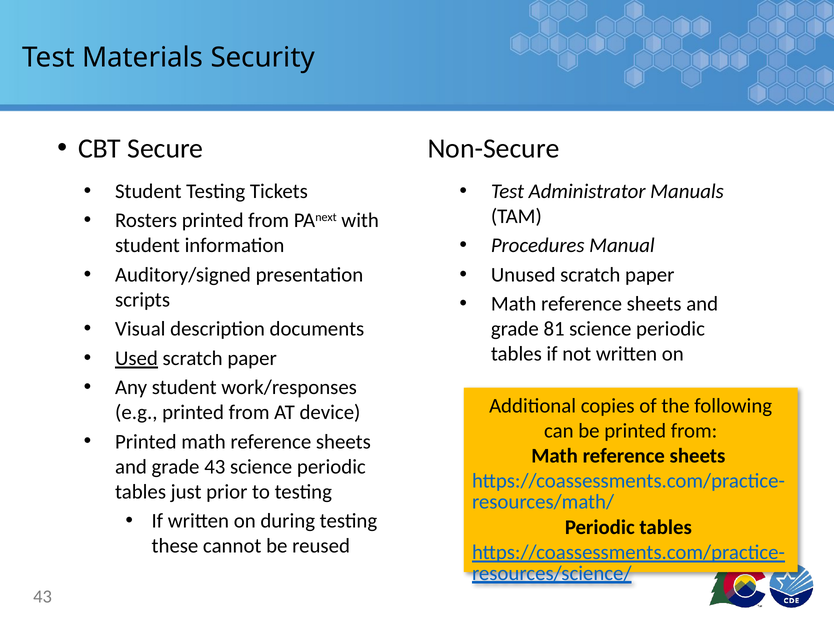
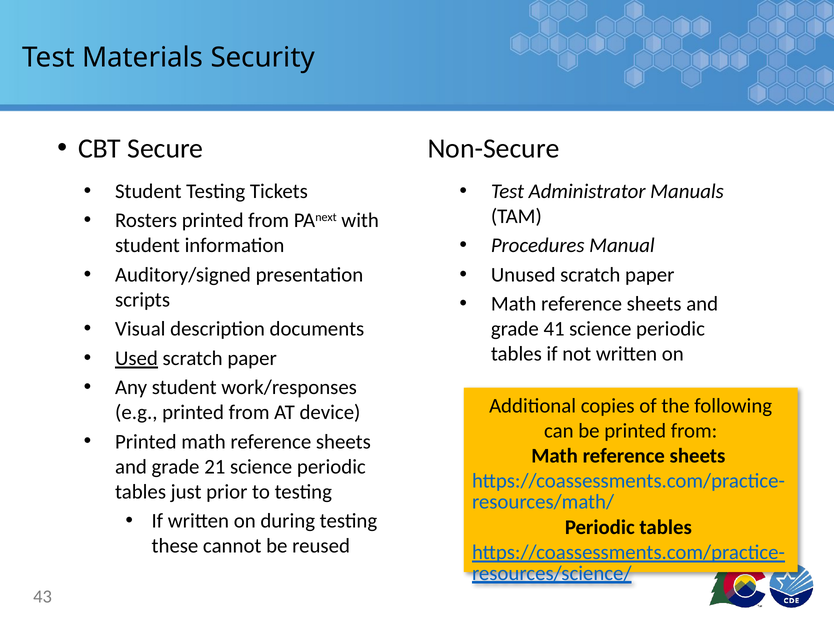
81: 81 -> 41 (554, 329)
grade 43: 43 -> 21 (215, 466)
